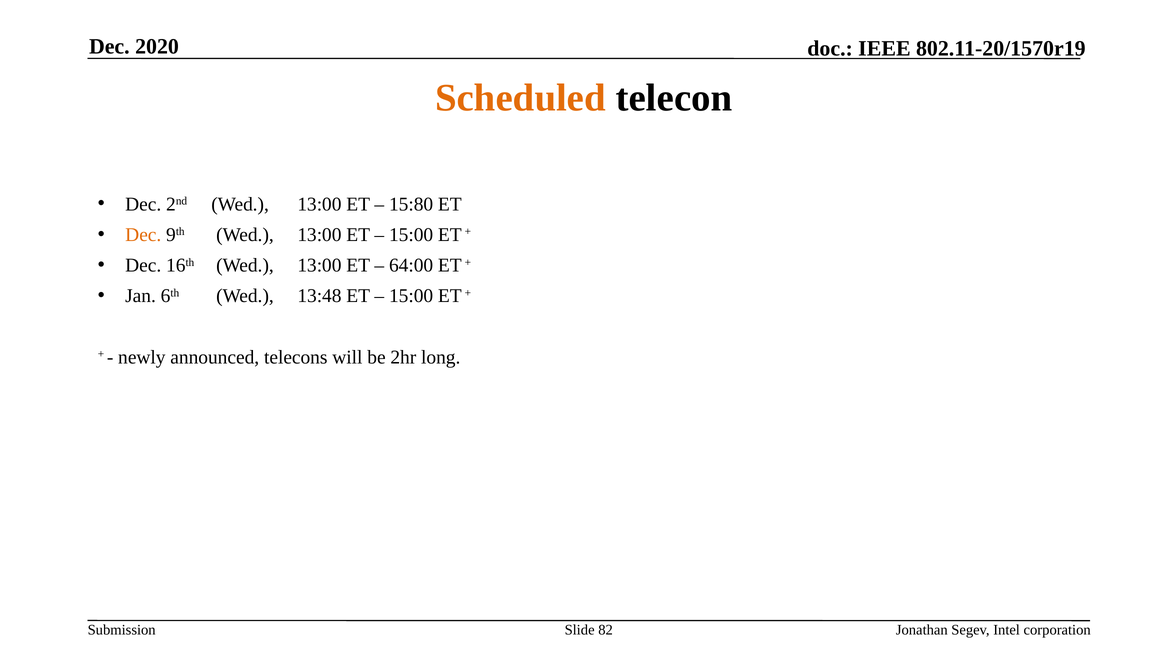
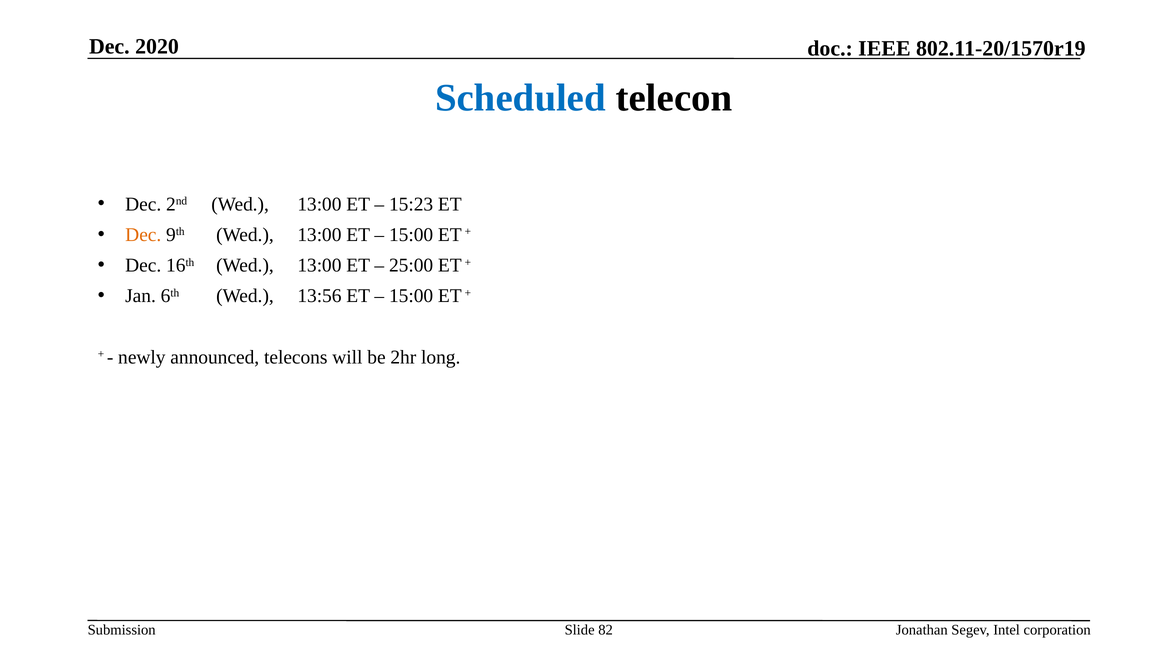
Scheduled colour: orange -> blue (520, 98)
15:80: 15:80 -> 15:23 (411, 204)
64:00: 64:00 -> 25:00 (411, 265)
13:48: 13:48 -> 13:56 (319, 296)
